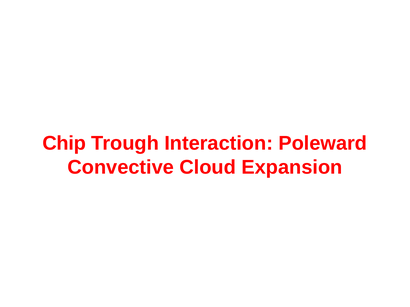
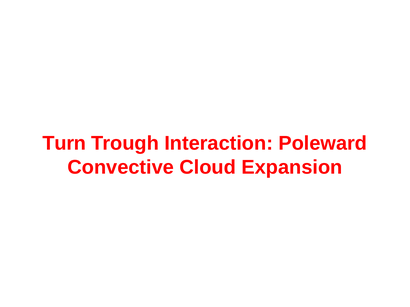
Chip: Chip -> Turn (64, 144)
